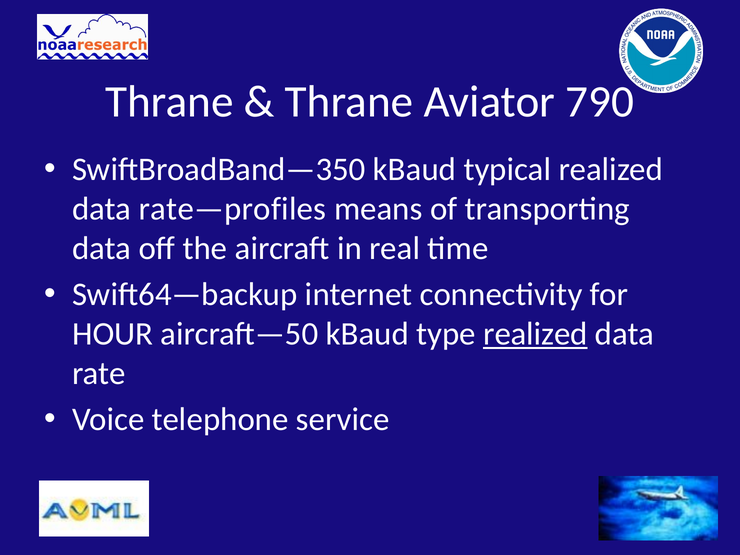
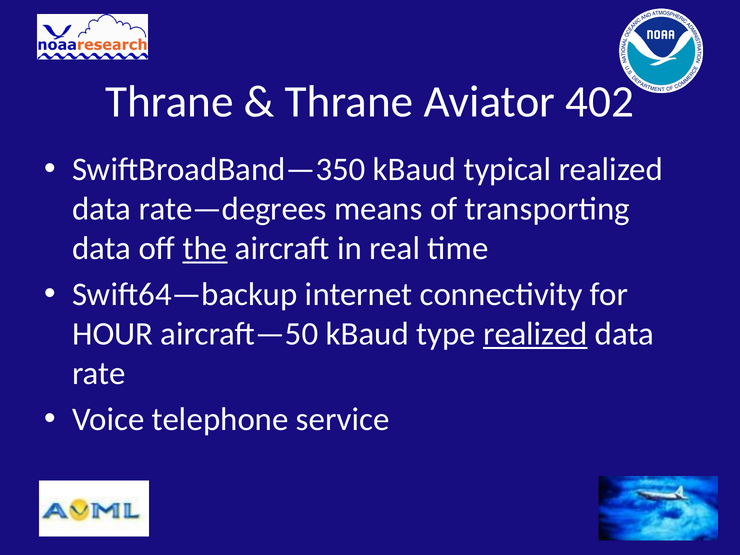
790: 790 -> 402 (600, 102)
rate—profiles: rate—profiles -> rate—degrees (233, 209)
the underline: none -> present (205, 248)
